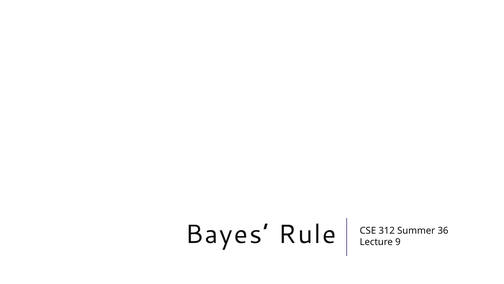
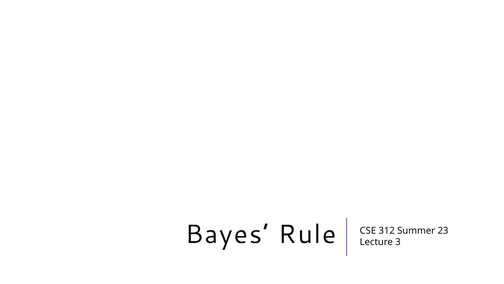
36: 36 -> 23 (443, 230)
9: 9 -> 3 (398, 242)
